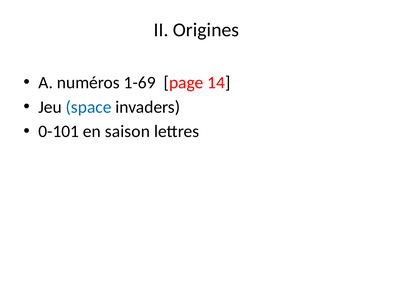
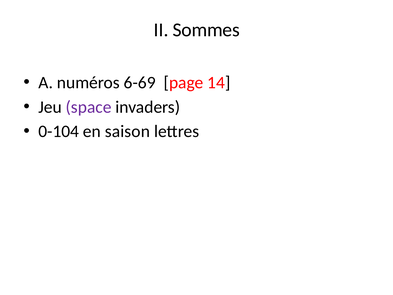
Origines: Origines -> Sommes (206, 30)
1-69: 1-69 -> 6-69 (140, 82)
space colour: blue -> purple (89, 107)
0-101: 0-101 -> 0-104 (59, 131)
